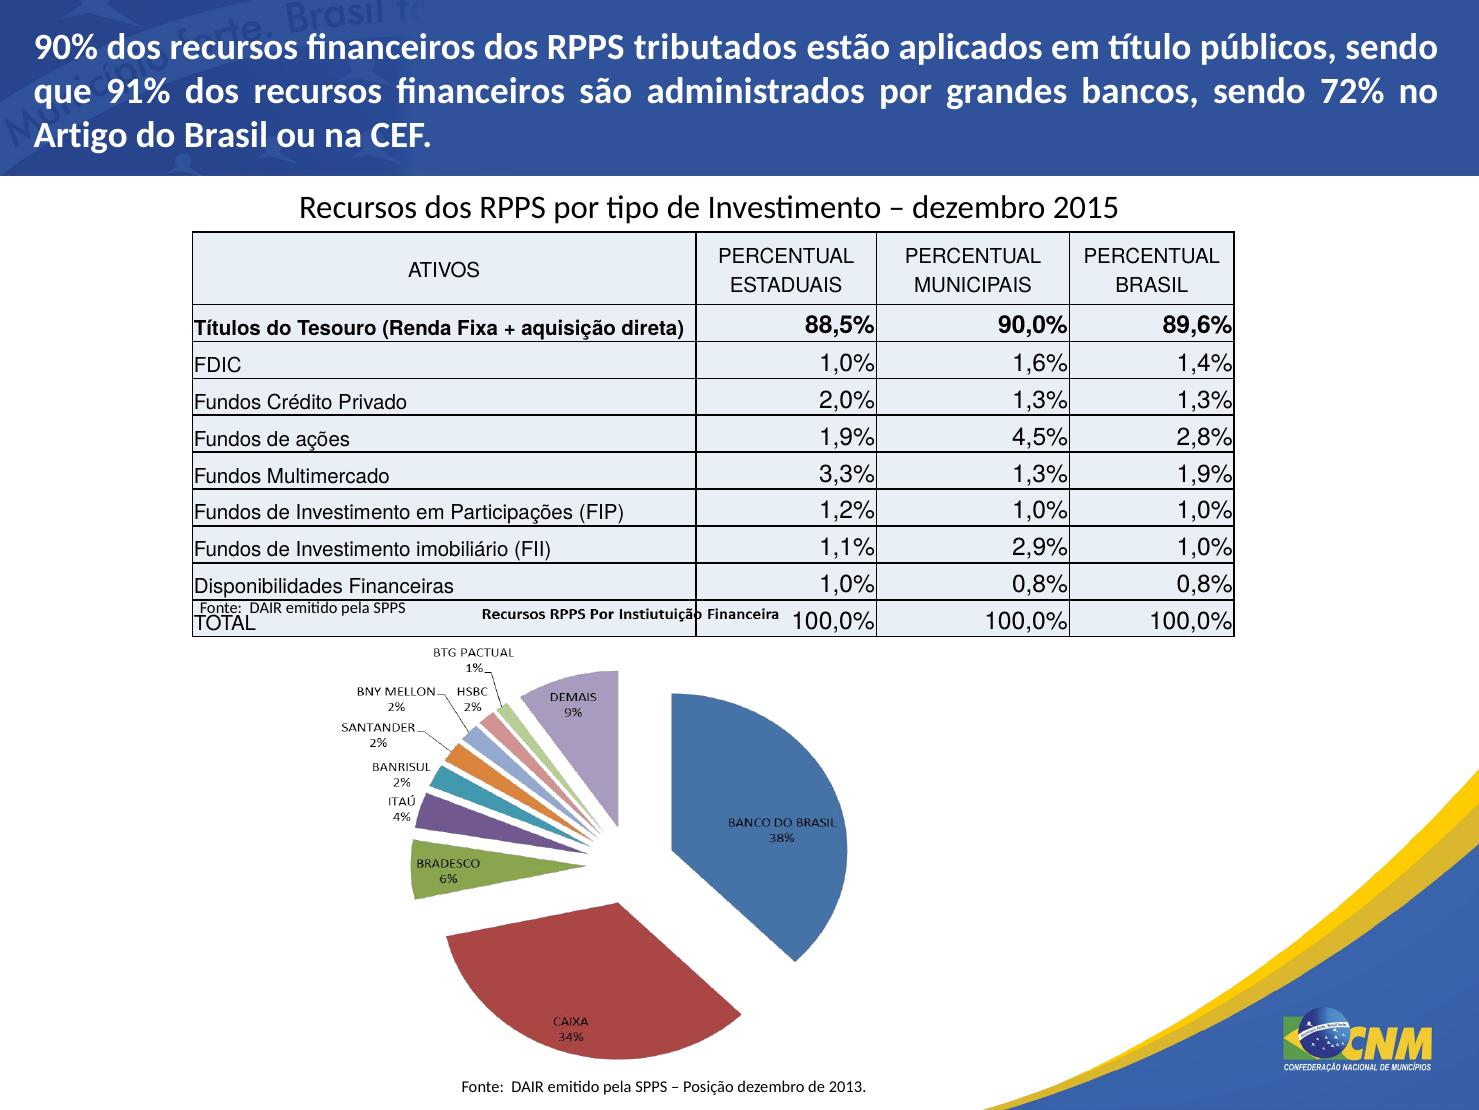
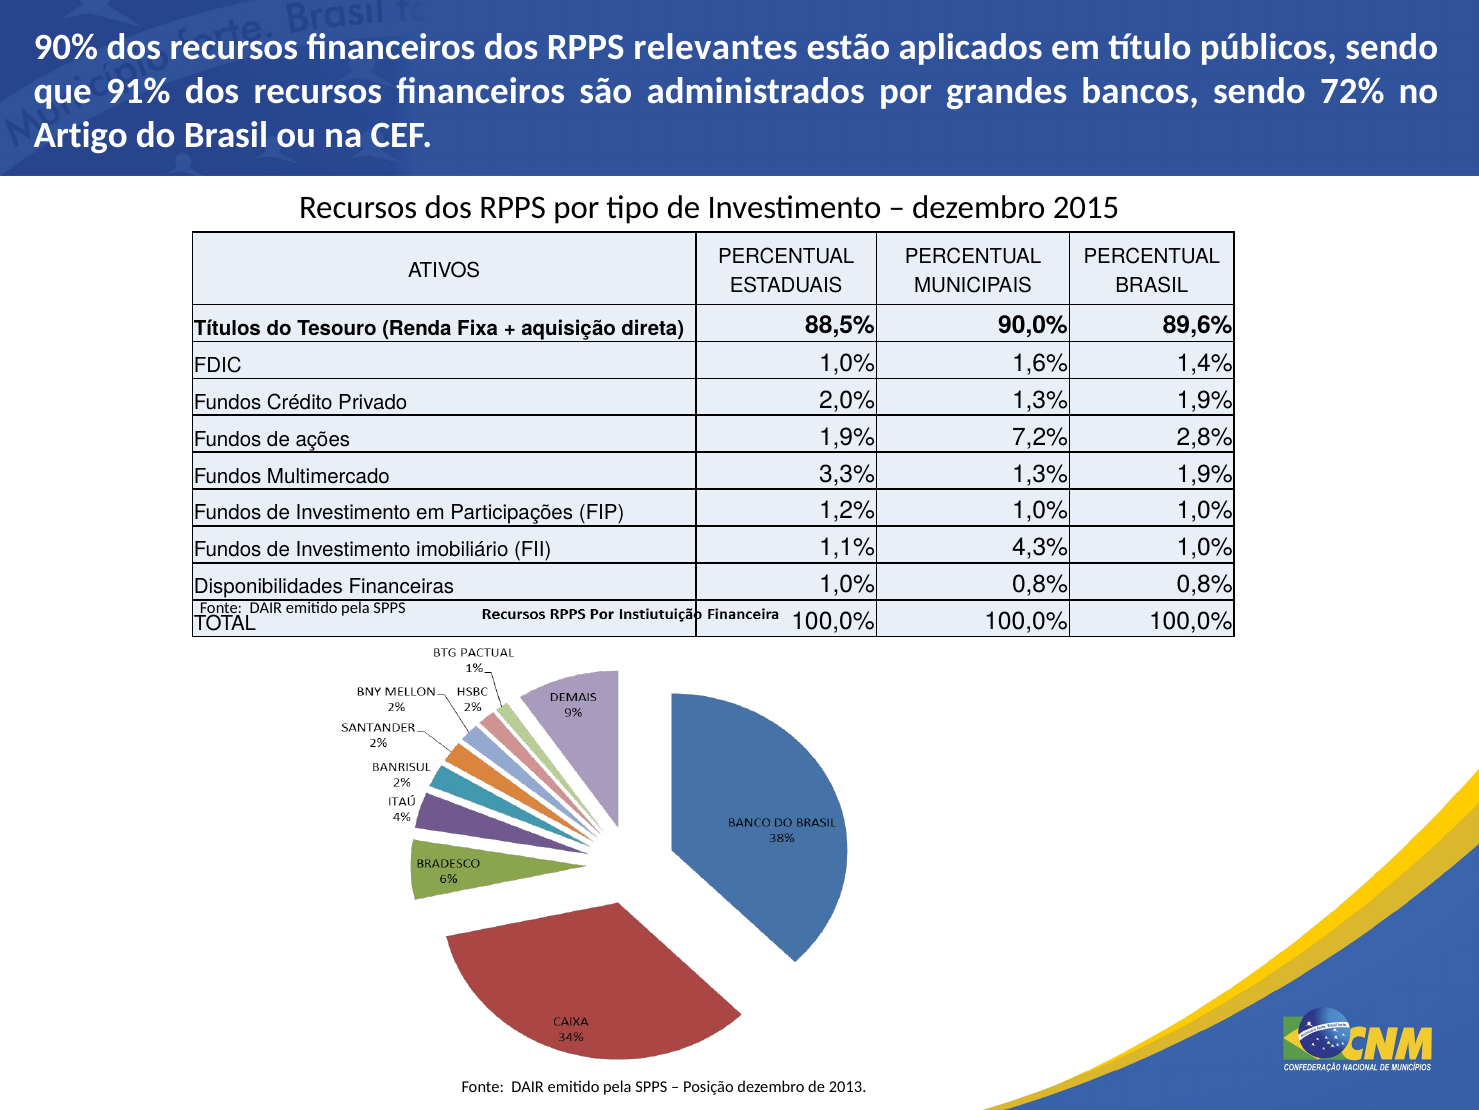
tributados: tributados -> relevantes (715, 47)
2,0% 1,3% 1,3%: 1,3% -> 1,9% (1205, 400)
4,5%: 4,5% -> 7,2% (1040, 437)
2,9%: 2,9% -> 4,3% (1040, 547)
